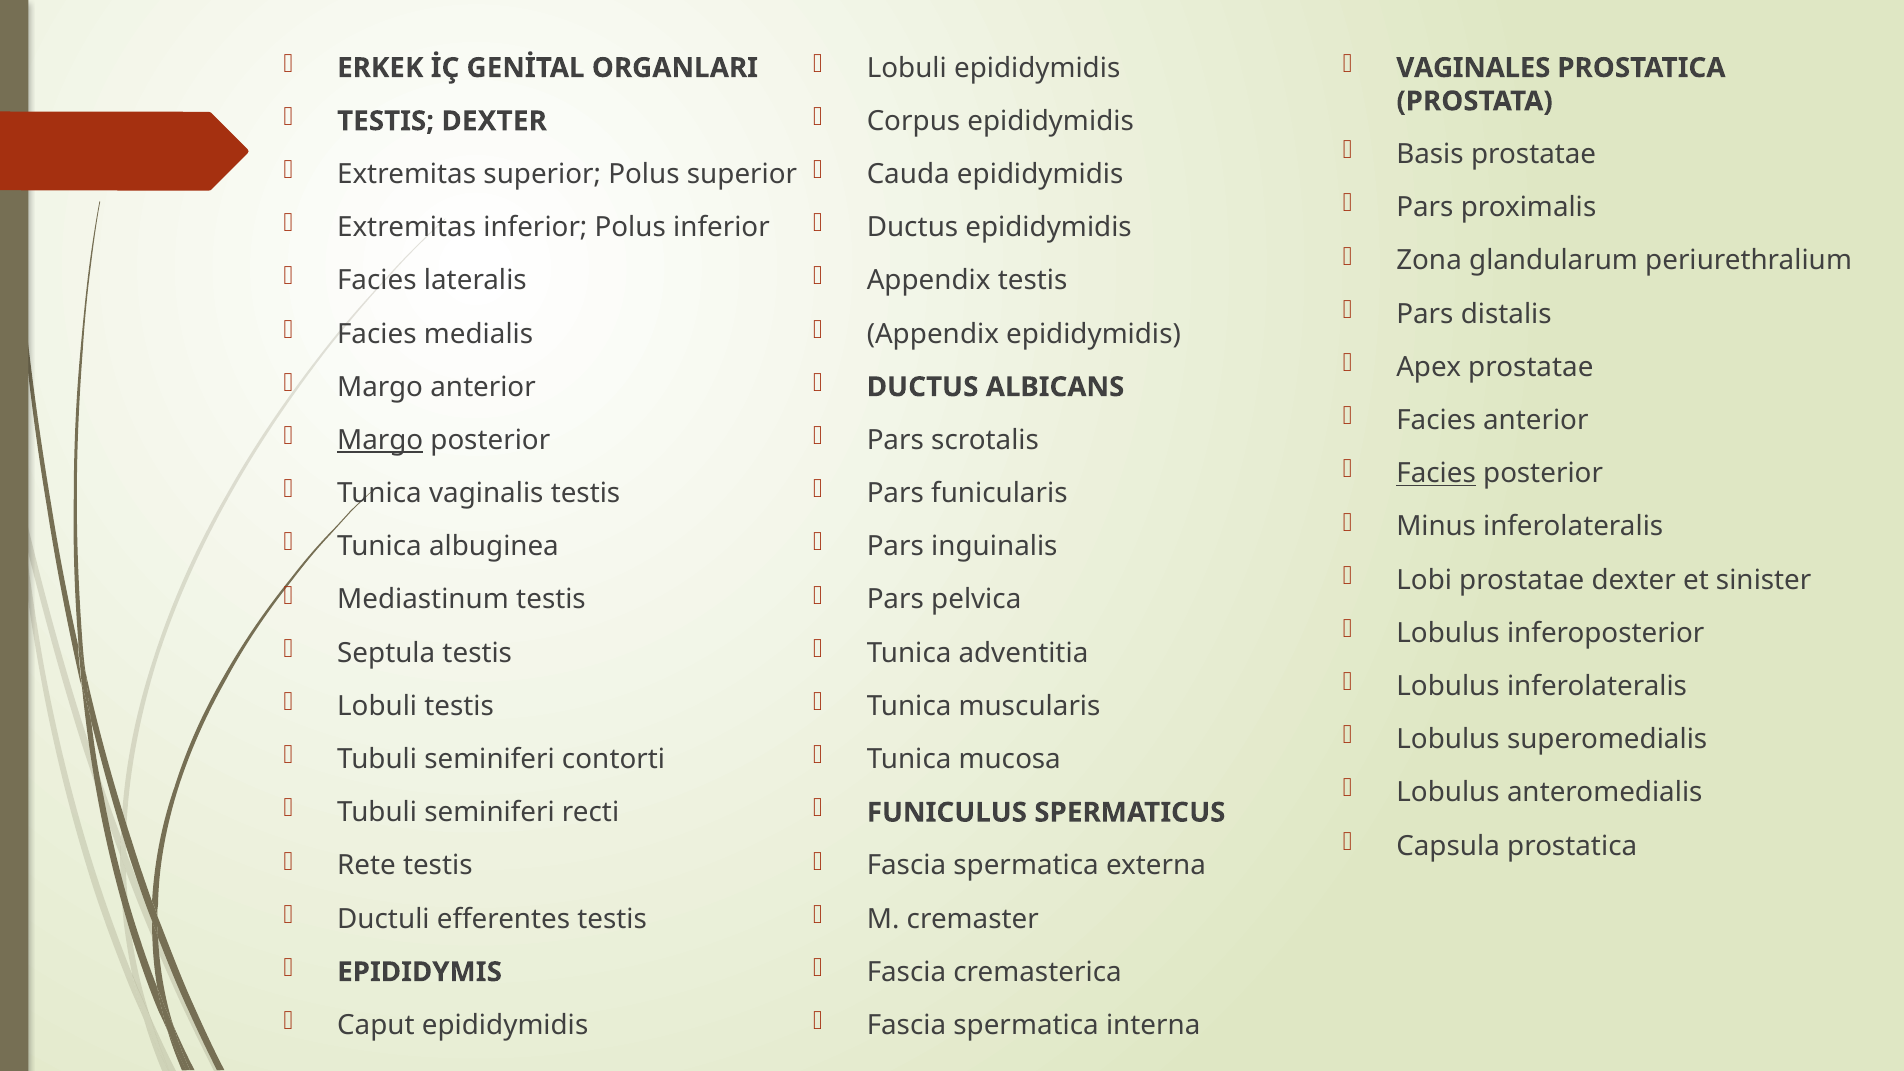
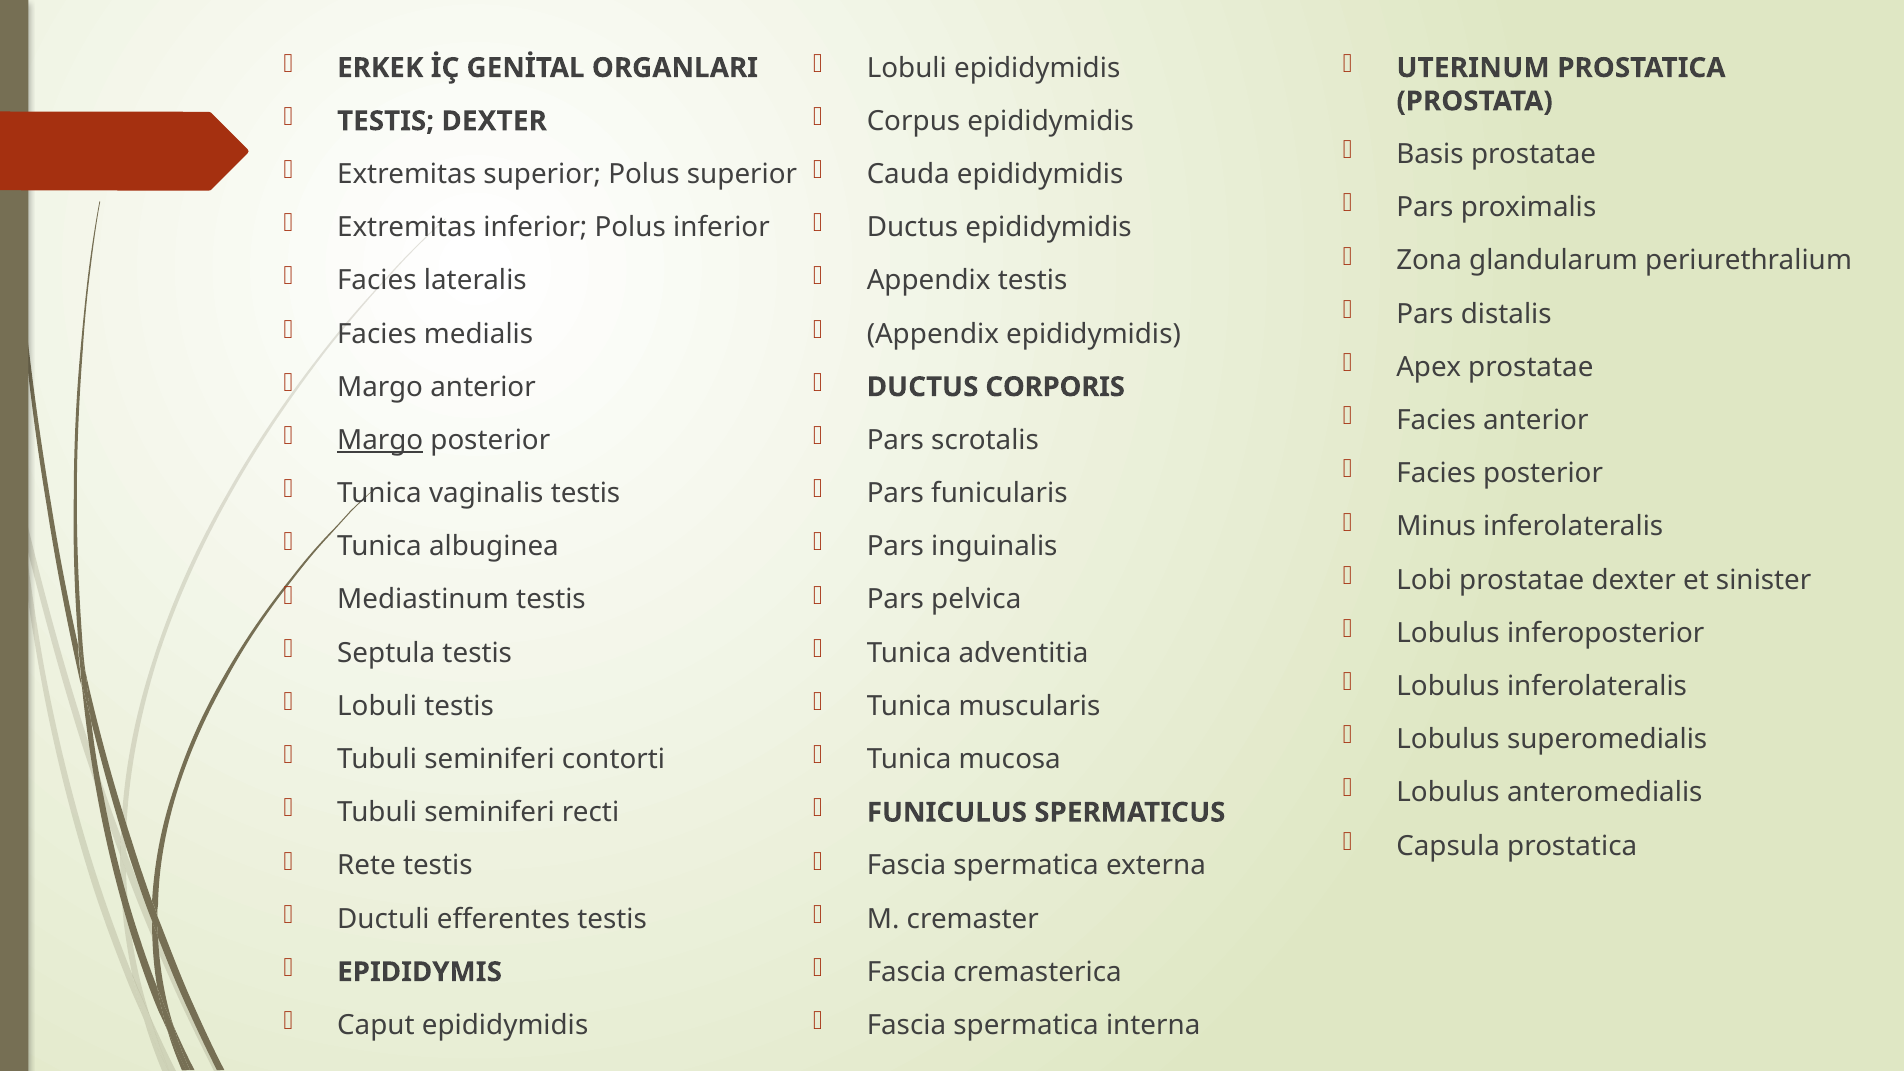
VAGINALES: VAGINALES -> UTERINUM (1473, 68)
ALBICANS: ALBICANS -> CORPORIS (1055, 387)
Facies underline: present -> none (1436, 474)
